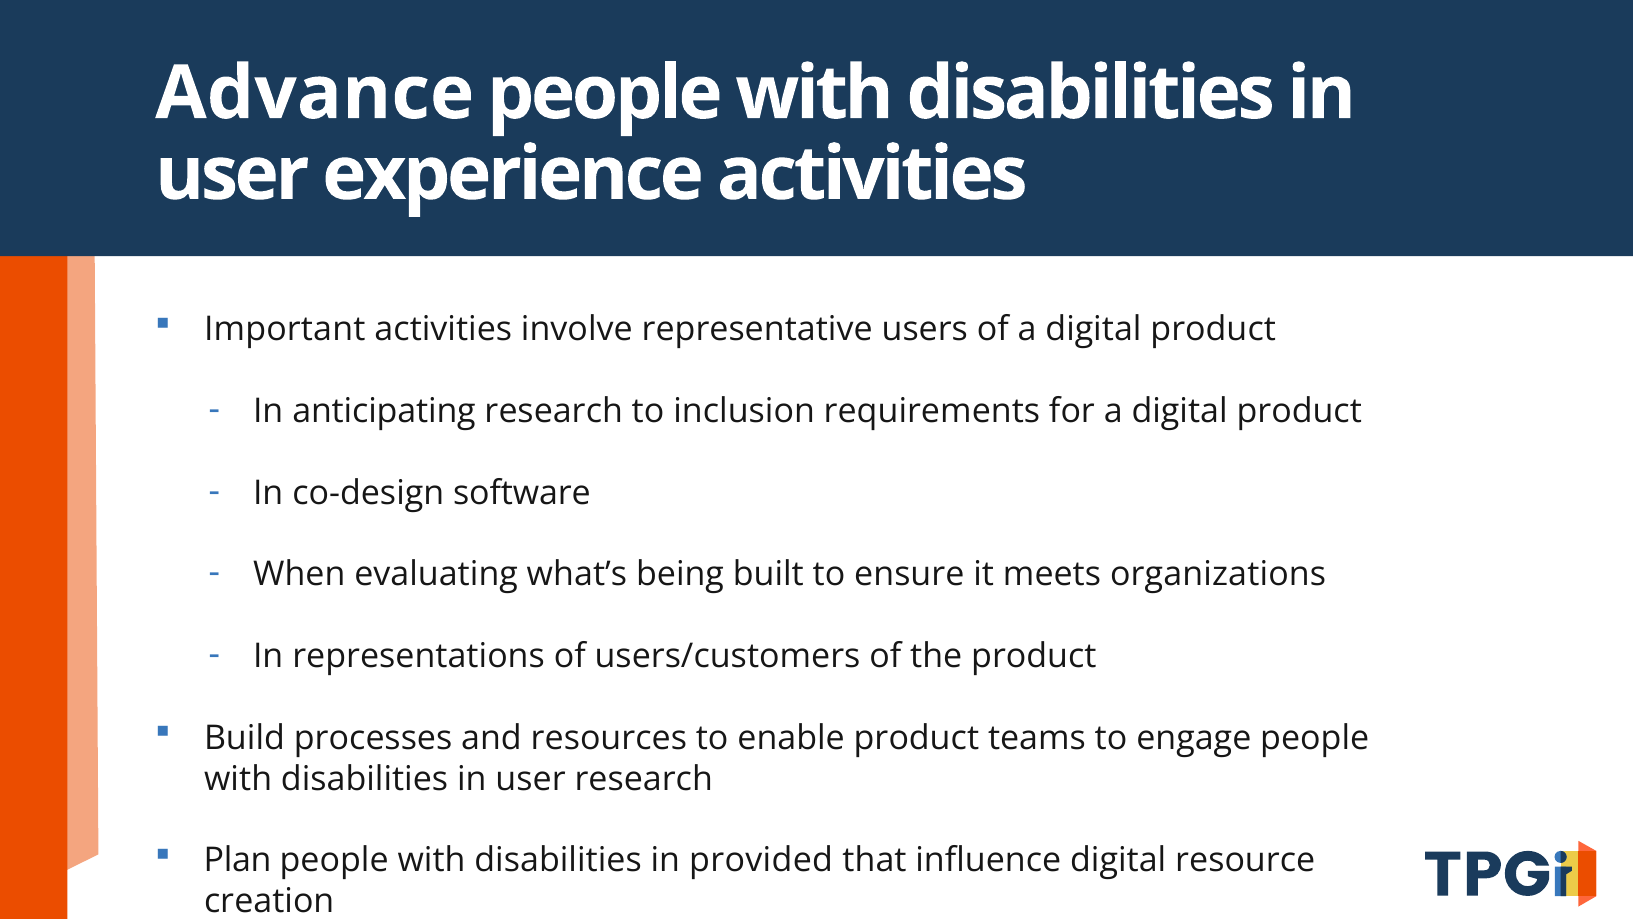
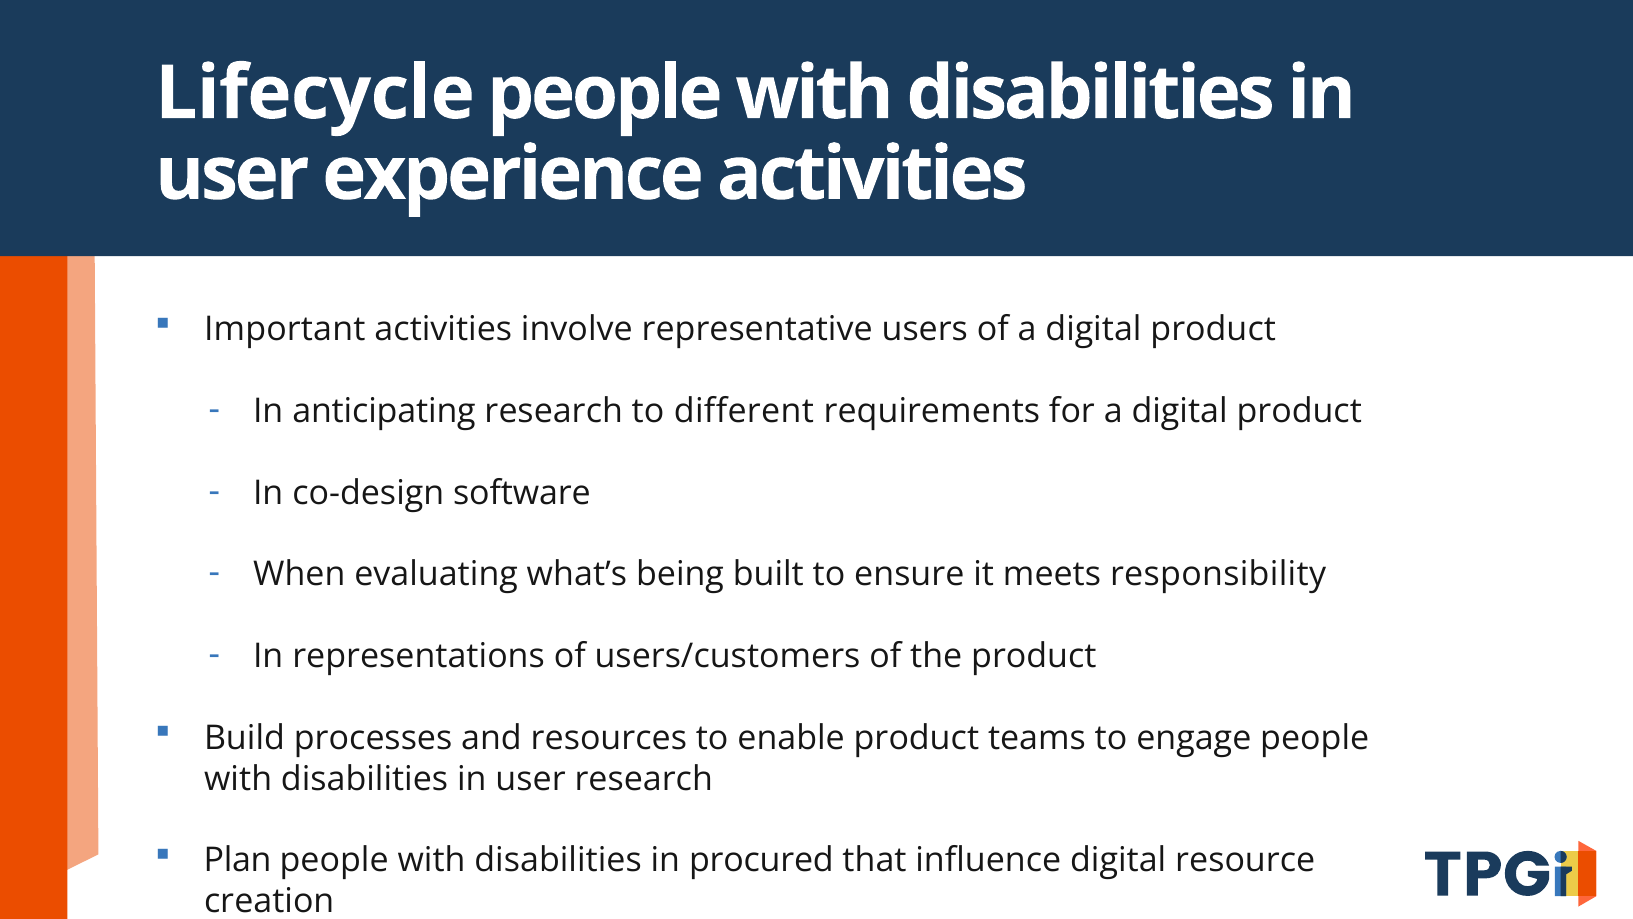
Advance: Advance -> Lifecycle (315, 93)
inclusion: inclusion -> different (744, 411)
organizations: organizations -> responsibility (1218, 574)
provided: provided -> procured (761, 860)
